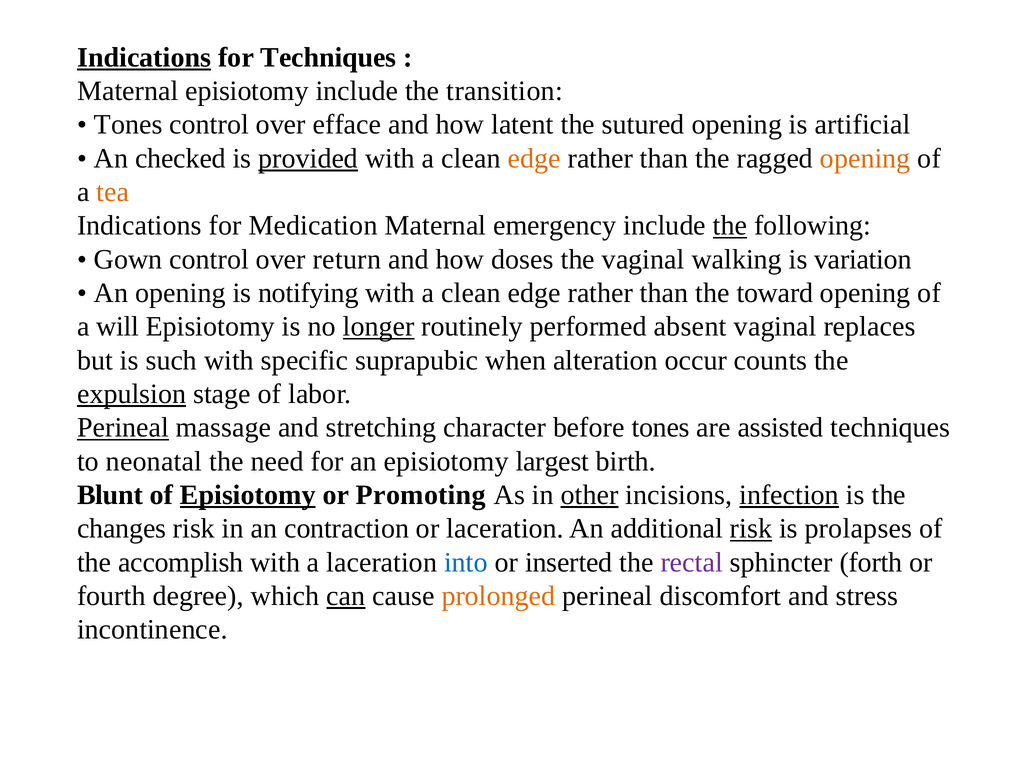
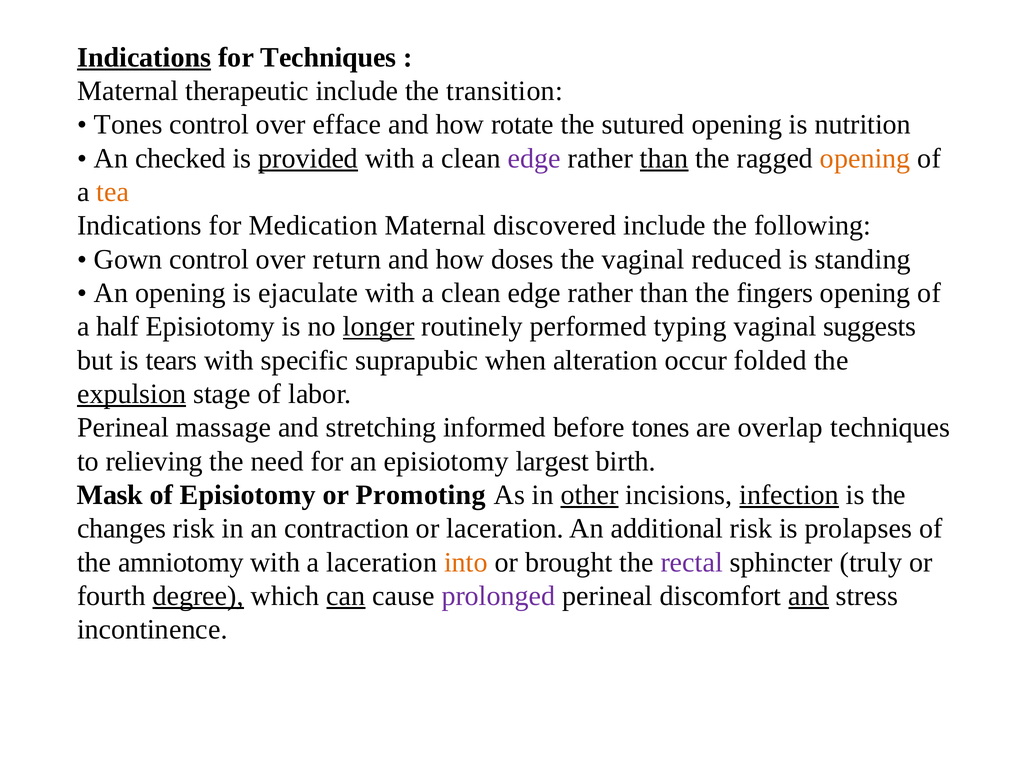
Maternal episiotomy: episiotomy -> therapeutic (247, 91)
latent: latent -> rotate (523, 125)
artificial: artificial -> nutrition (863, 125)
edge colour: orange -> purple (534, 158)
than underline: none -> present (664, 158)
emergency: emergency -> discovered (555, 226)
the underline: present -> none (730, 226)
walking: walking -> reduced (737, 259)
variation: variation -> standing (863, 259)
notifying: notifying -> ejaculate (308, 293)
toward: toward -> fingers (775, 293)
will: will -> half (118, 327)
absent: absent -> typing (690, 327)
replaces: replaces -> suggests (870, 327)
such: such -> tears (171, 360)
counts: counts -> folded (770, 360)
Perineal underline: present -> none (123, 427)
character: character -> informed (495, 427)
assisted: assisted -> overlap (780, 427)
neonatal: neonatal -> relieving (154, 461)
Blunt: Blunt -> Mask (110, 495)
Episiotomy underline: present -> none (248, 495)
risk underline: present -> none (751, 528)
accomplish: accomplish -> amniotomy (181, 562)
into colour: blue -> orange (466, 562)
inserted: inserted -> brought (569, 562)
forth: forth -> truly (871, 562)
degree underline: none -> present (198, 596)
prolonged colour: orange -> purple (498, 596)
and underline: none -> present (809, 596)
